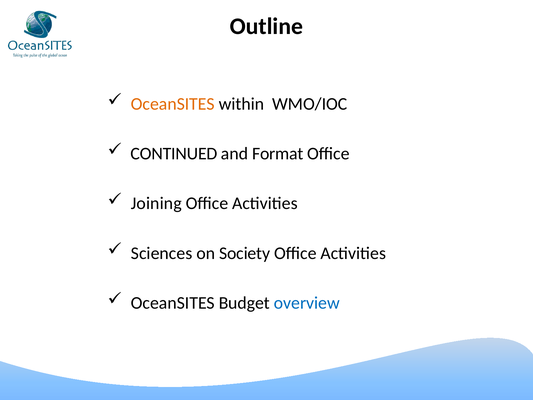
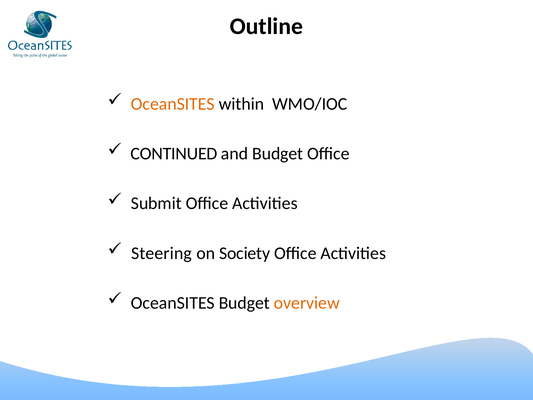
and Format: Format -> Budget (278, 154)
Joining: Joining -> Submit (156, 203)
Sciences: Sciences -> Steering (162, 253)
overview colour: blue -> orange (307, 303)
